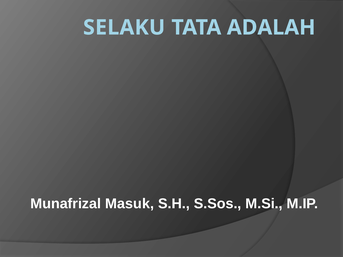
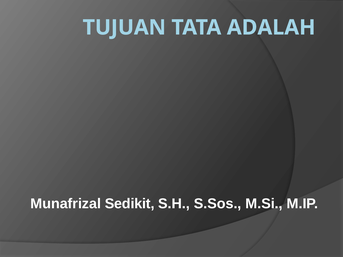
SELAKU: SELAKU -> TUJUAN (124, 27)
Masuk: Masuk -> Sedikit (130, 204)
